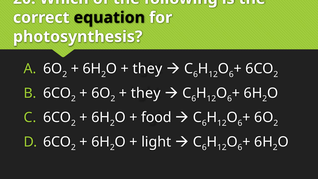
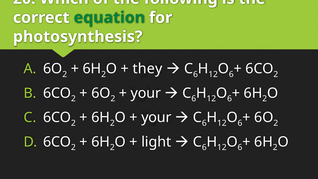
equation colour: black -> green (109, 18)
they: they -> your (146, 93)
food: food -> your (156, 117)
